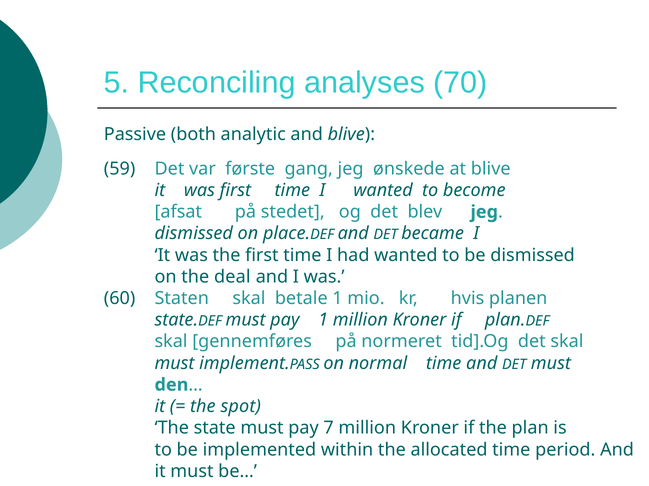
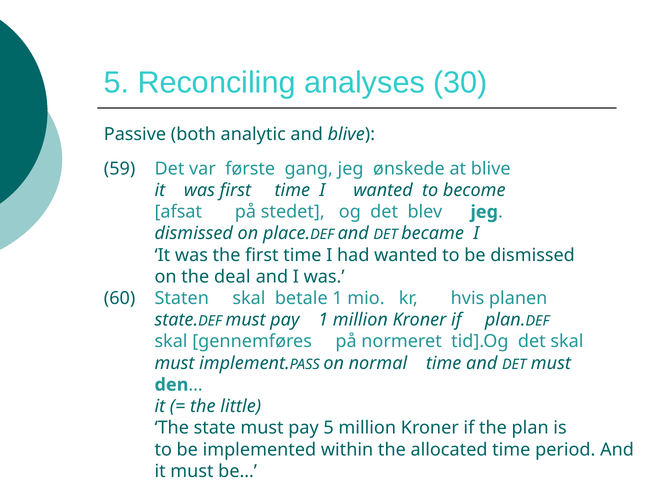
70: 70 -> 30 (460, 83)
spot: spot -> little (241, 407)
pay 7: 7 -> 5 (329, 429)
